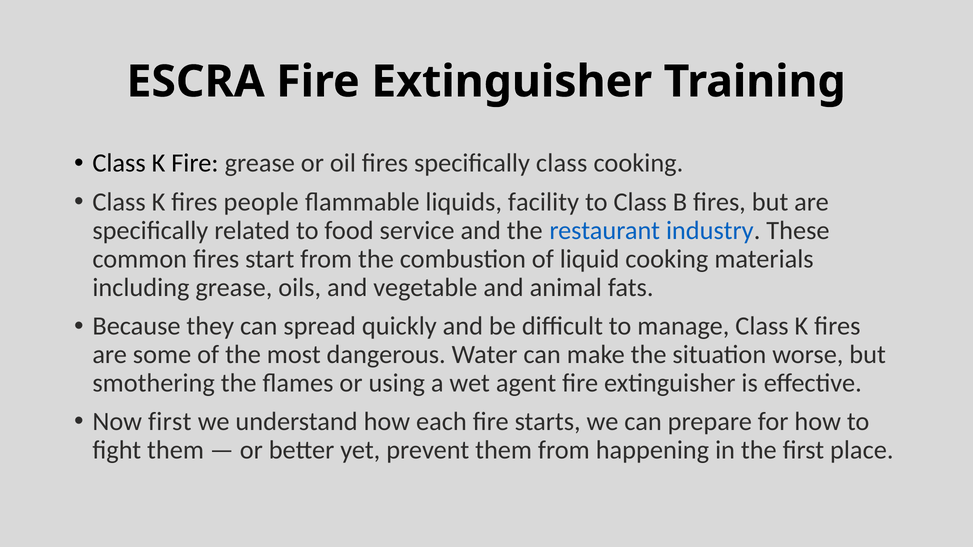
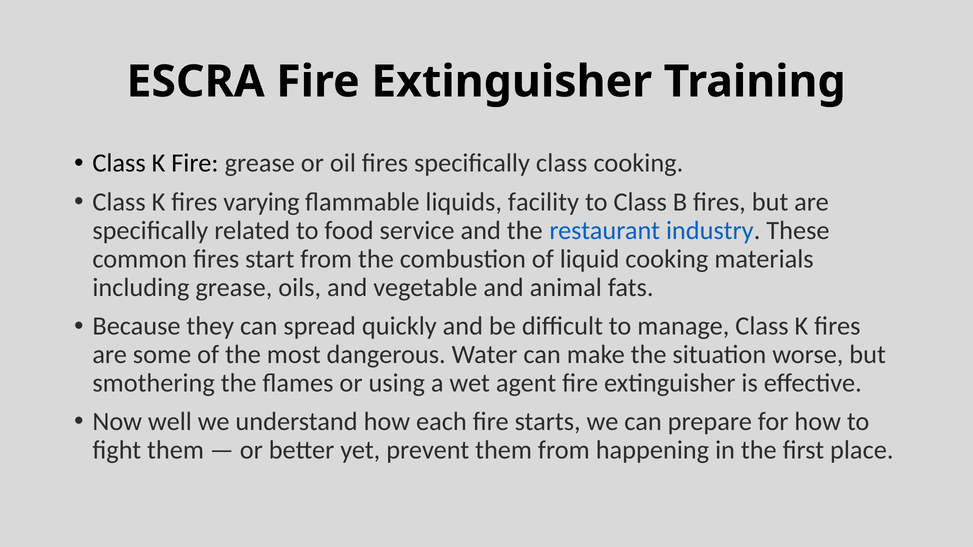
people: people -> varying (261, 202)
Now first: first -> well (170, 422)
